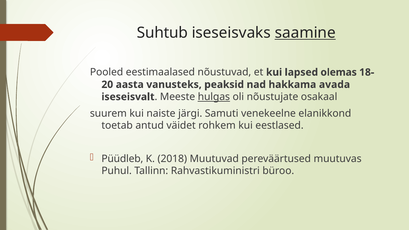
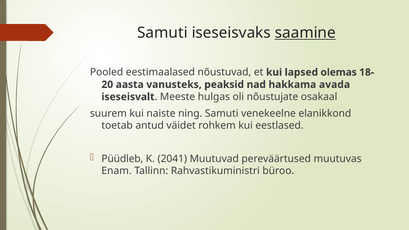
Suhtub: Suhtub -> Samuti (162, 33)
hulgas underline: present -> none (214, 97)
järgi: järgi -> ning (190, 113)
2018: 2018 -> 2041 (172, 159)
Puhul: Puhul -> Enam (117, 171)
